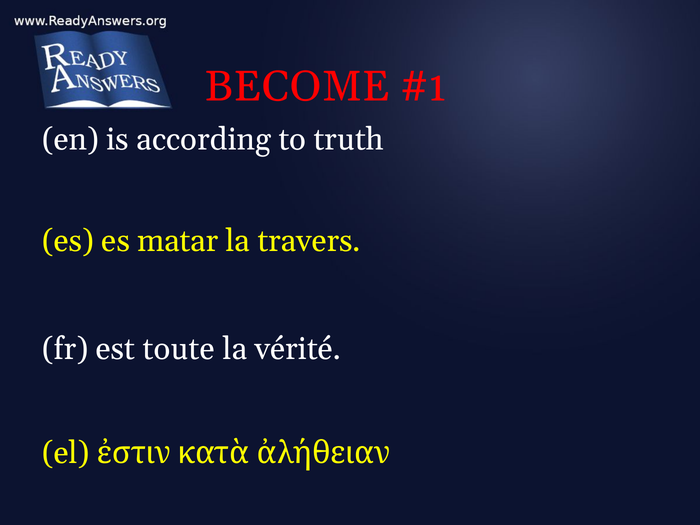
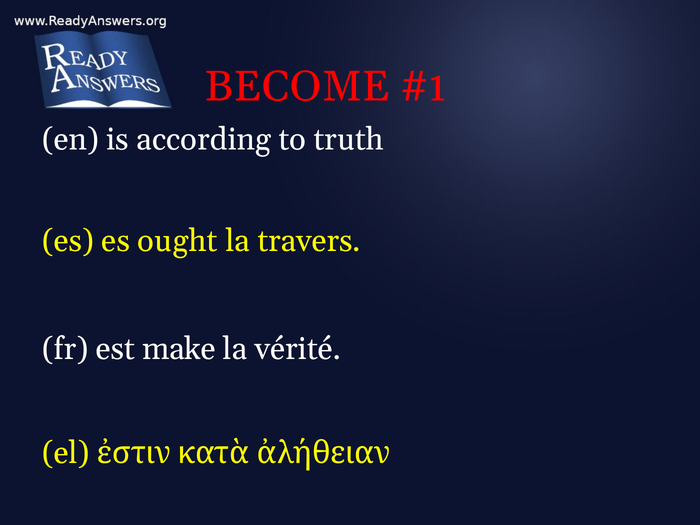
matar: matar -> ought (178, 241)
toute: toute -> make (179, 349)
